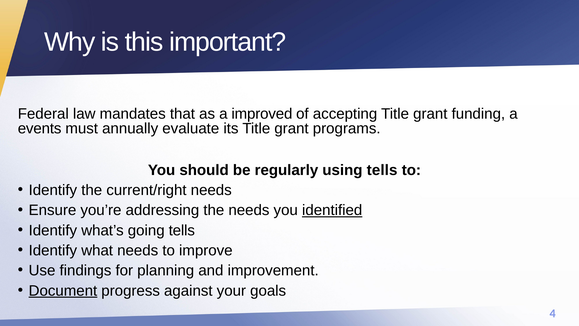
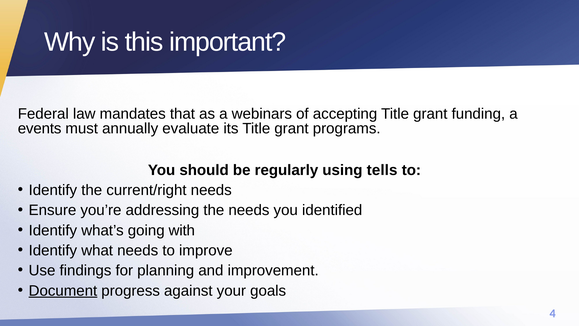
improved: improved -> webinars (262, 114)
identified underline: present -> none (332, 210)
going tells: tells -> with (182, 230)
